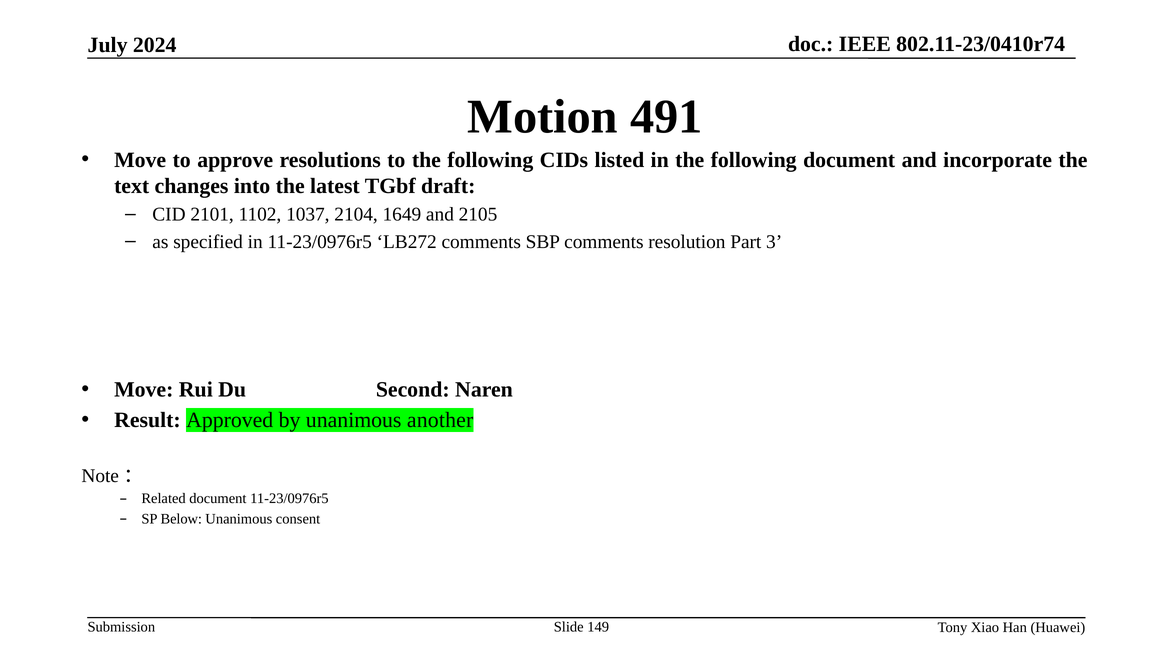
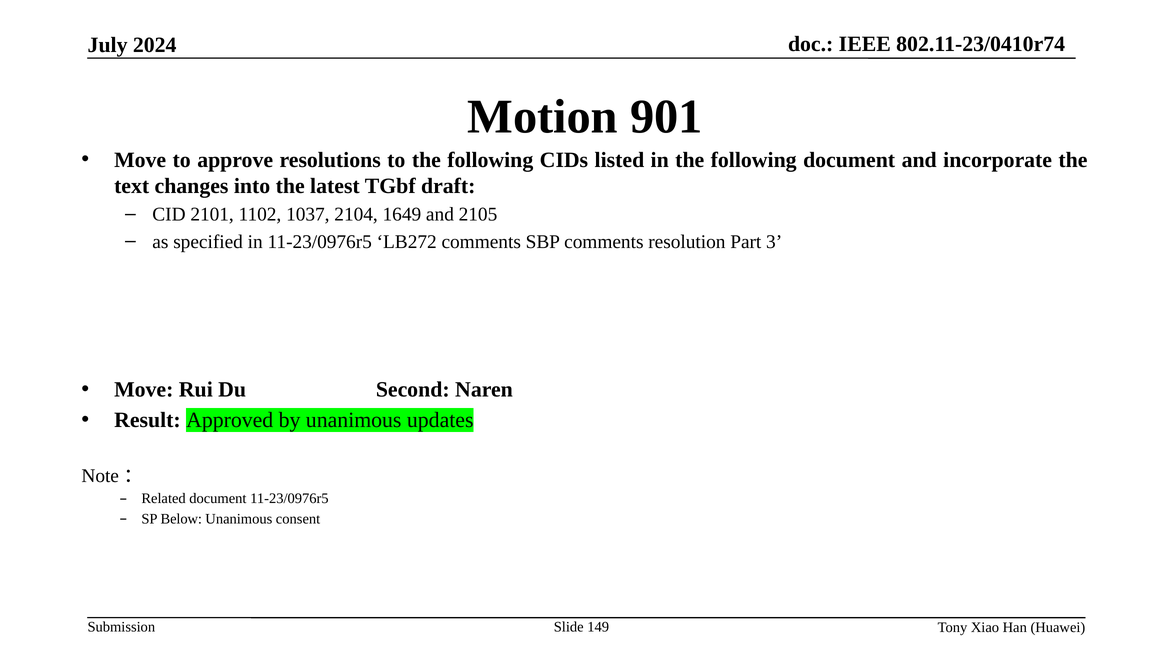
491: 491 -> 901 (666, 117)
another: another -> updates (440, 420)
